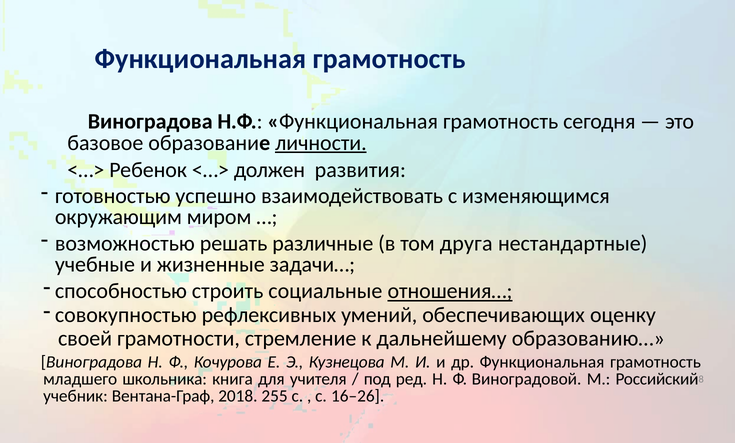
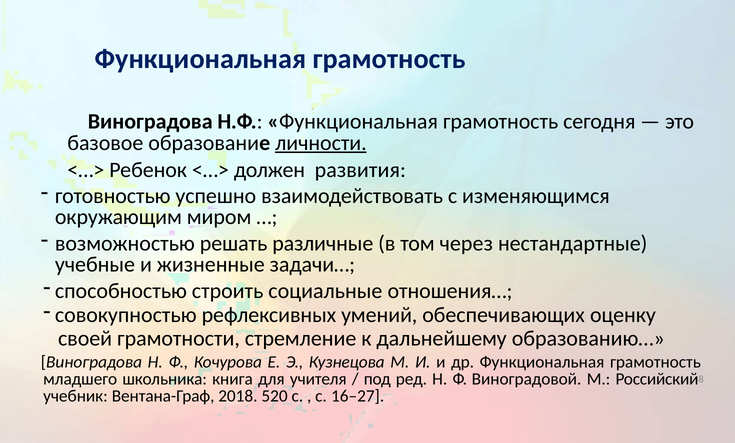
друга: друга -> через (466, 244)
отношения… underline: present -> none (450, 291)
255: 255 -> 520 (275, 396)
16–26: 16–26 -> 16–27 (358, 396)
